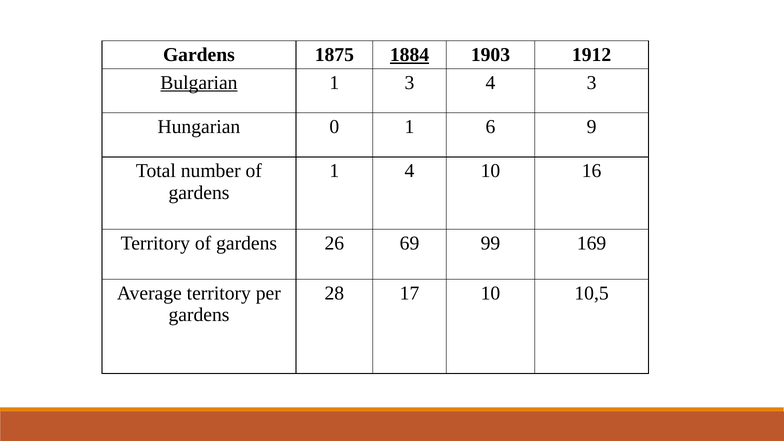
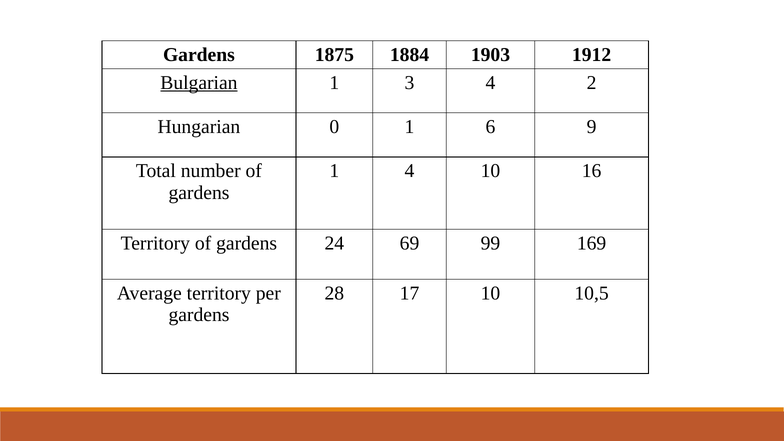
1884 underline: present -> none (410, 55)
4 3: 3 -> 2 (592, 83)
26: 26 -> 24 (334, 243)
